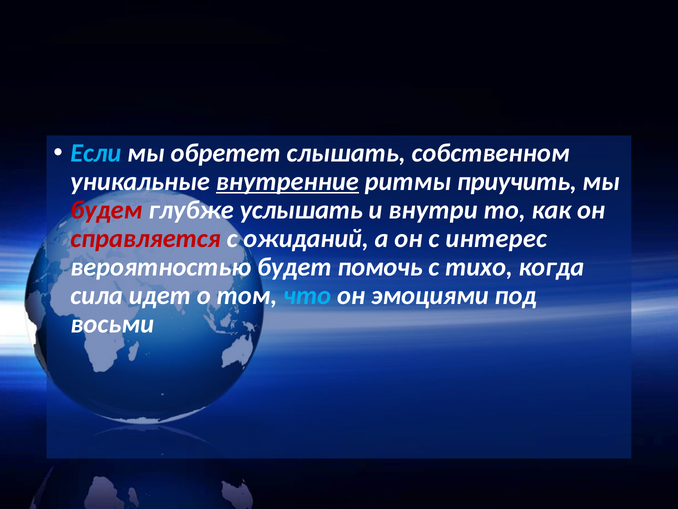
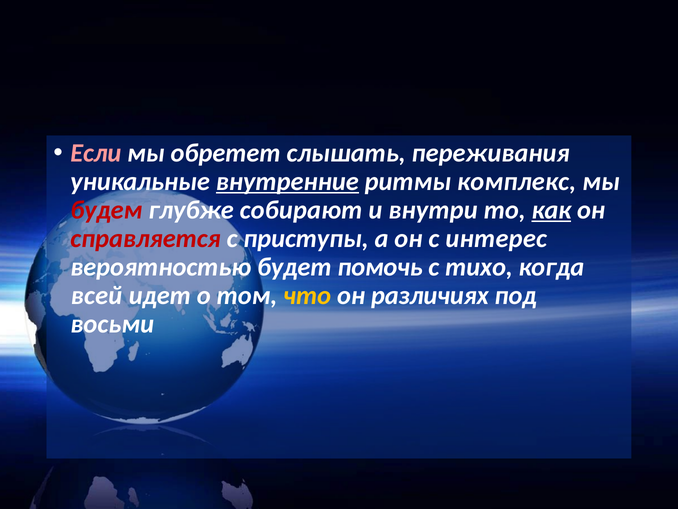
Если colour: light blue -> pink (96, 153)
собственном: собственном -> переживания (491, 153)
приучить: приучить -> комплекс (517, 181)
услышать: услышать -> собирают (301, 210)
как underline: none -> present (551, 210)
ожиданий: ожиданий -> приступы (306, 238)
сила: сила -> всей (96, 295)
что colour: light blue -> yellow (307, 295)
эмоциями: эмоциями -> различиях (430, 295)
